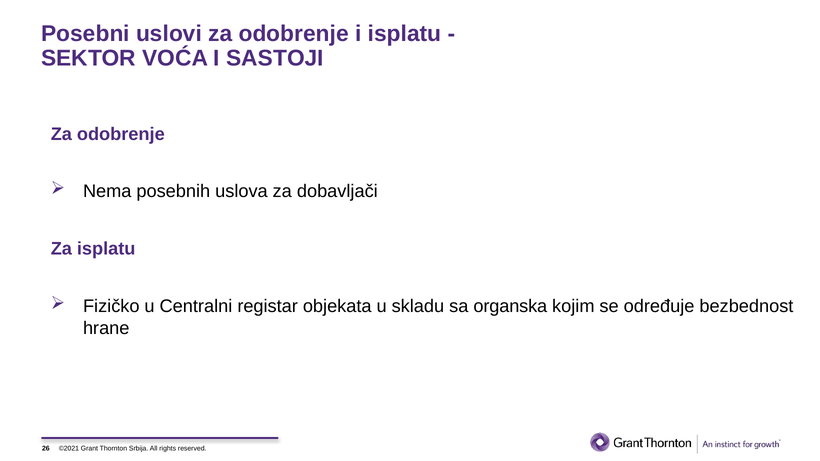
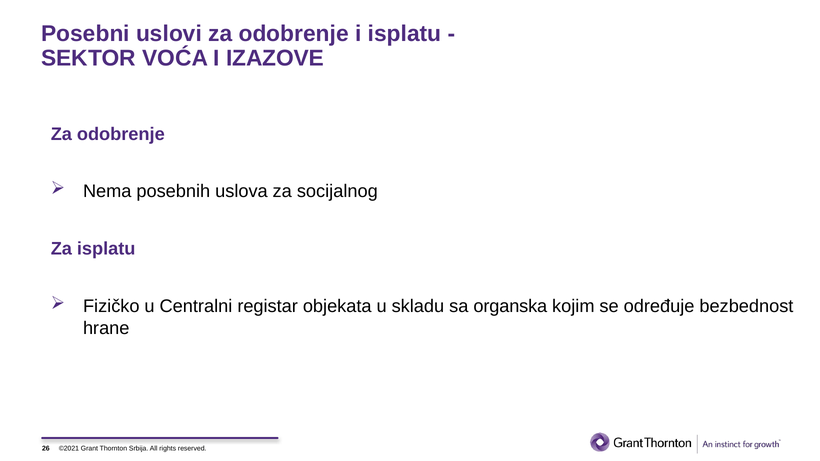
SASTOJI: SASTOJI -> IZAZOVE (275, 58)
dobavljači: dobavljači -> socijalnog (337, 192)
